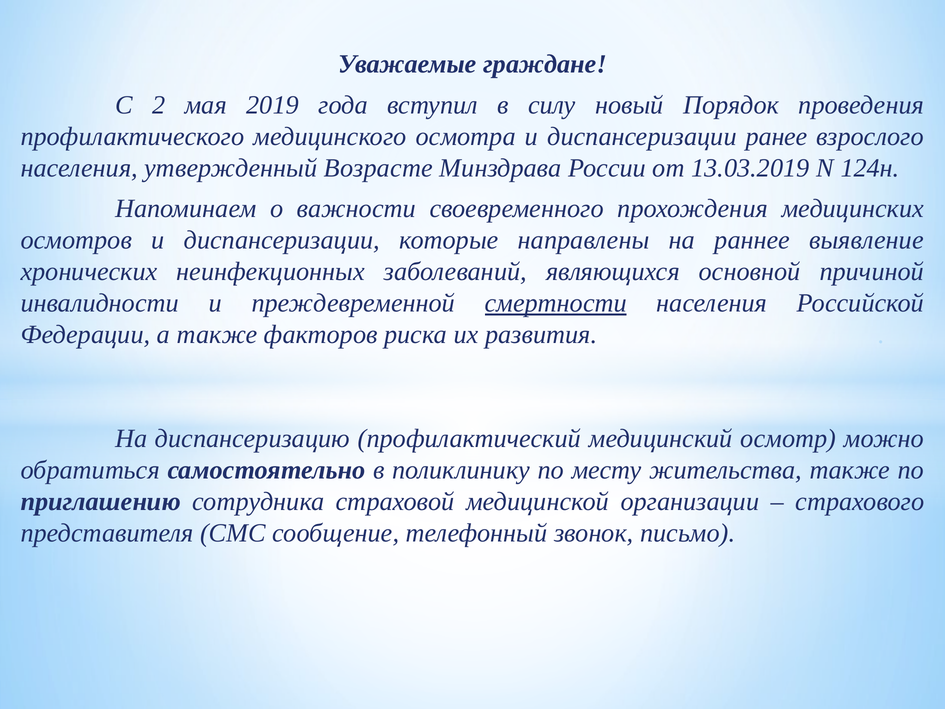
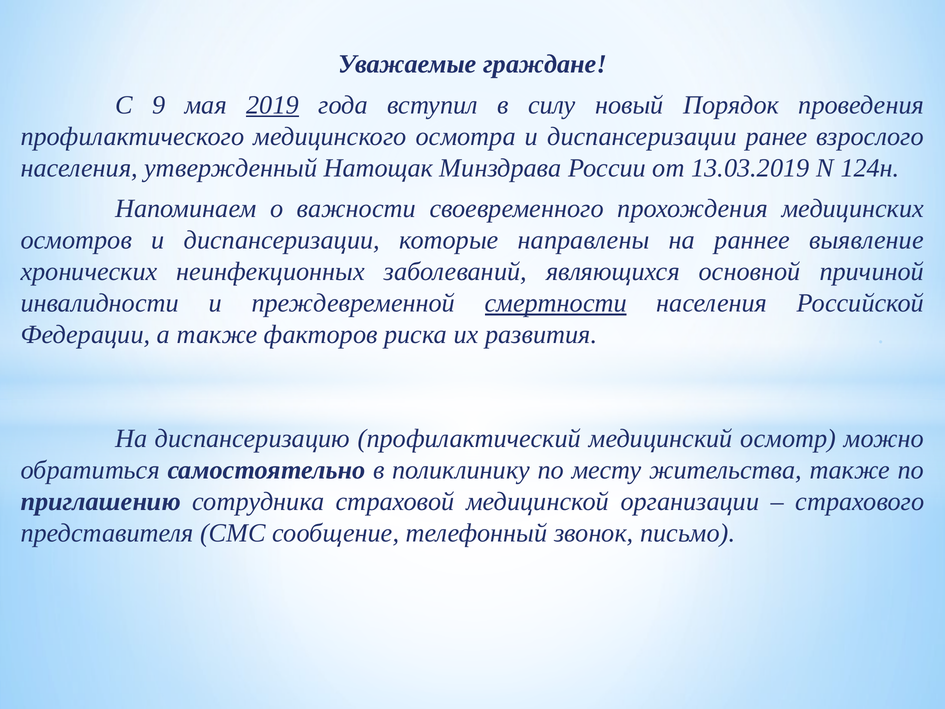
2: 2 -> 9 (159, 105)
2019 underline: none -> present (273, 105)
Возрасте: Возрасте -> Натощак (378, 168)
